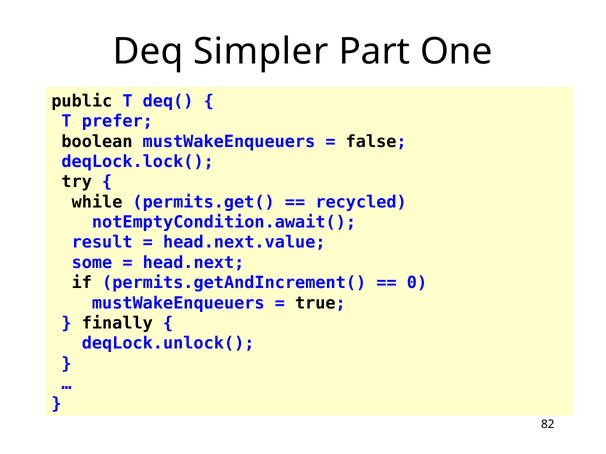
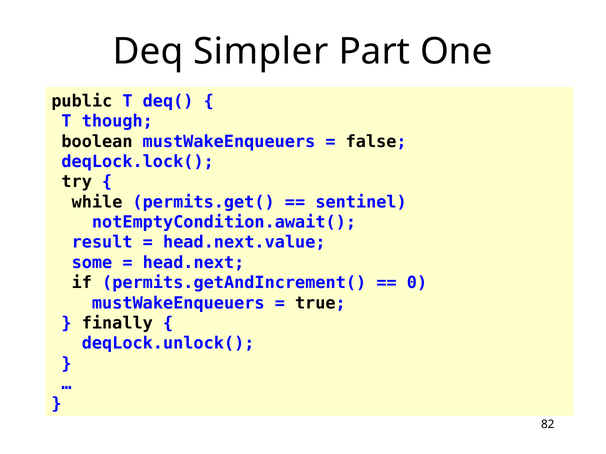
prefer: prefer -> though (117, 121)
recycled: recycled -> sentinel (361, 202)
